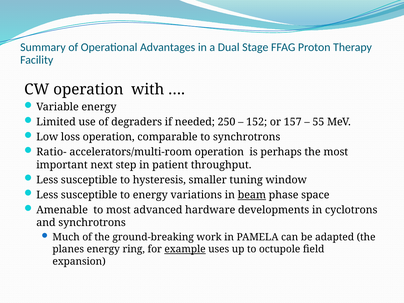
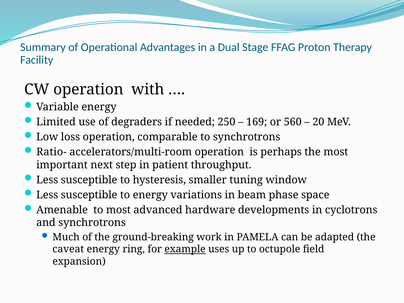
152: 152 -> 169 (257, 122)
157: 157 -> 560 (293, 122)
55: 55 -> 20 (318, 122)
beam underline: present -> none (252, 195)
planes: planes -> caveat (68, 249)
